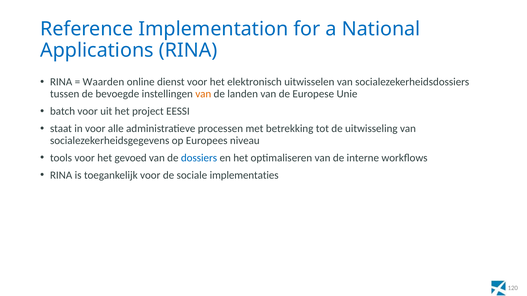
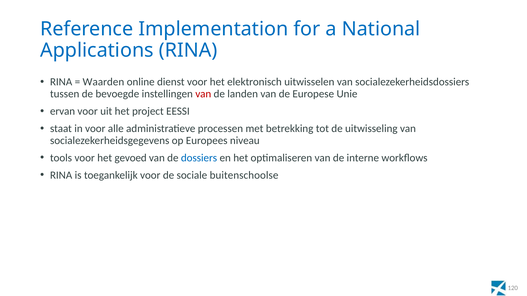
van colour: orange -> red (203, 94)
batch: batch -> ervan (63, 111)
implementaties: implementaties -> buitenschoolse (244, 175)
